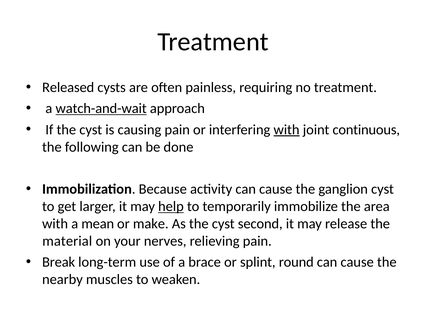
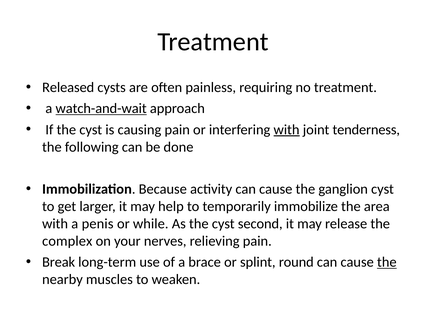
continuous: continuous -> tenderness (366, 130)
help underline: present -> none (171, 206)
mean: mean -> penis (98, 224)
make: make -> while (151, 224)
material: material -> complex (67, 241)
the underline: none -> present (387, 262)
